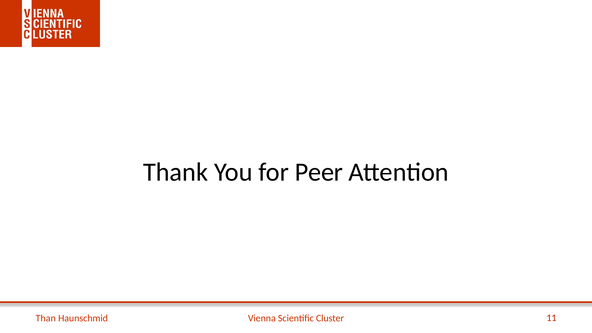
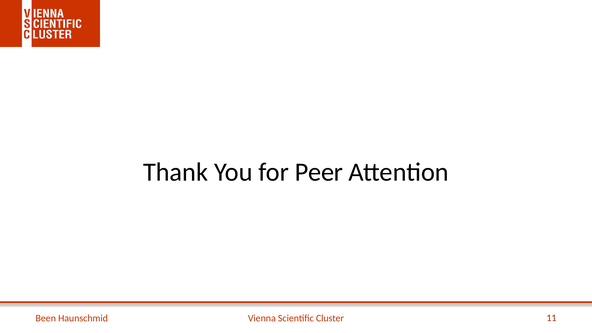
Than: Than -> Been (46, 318)
